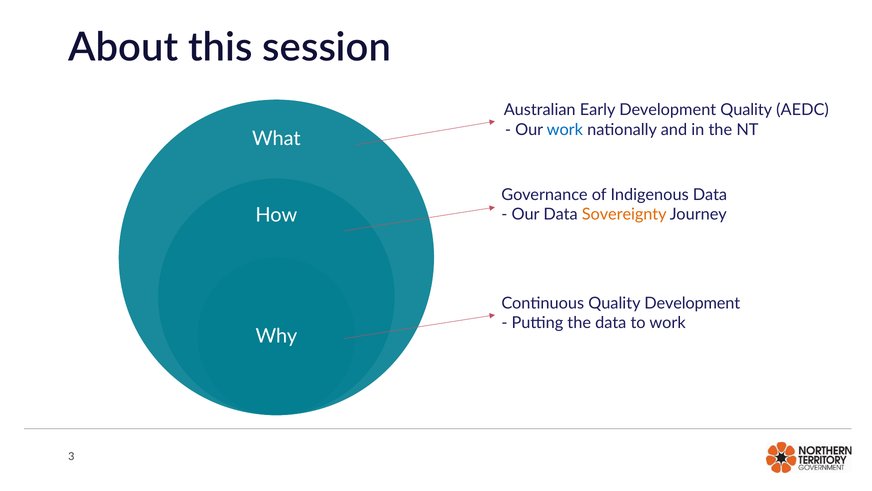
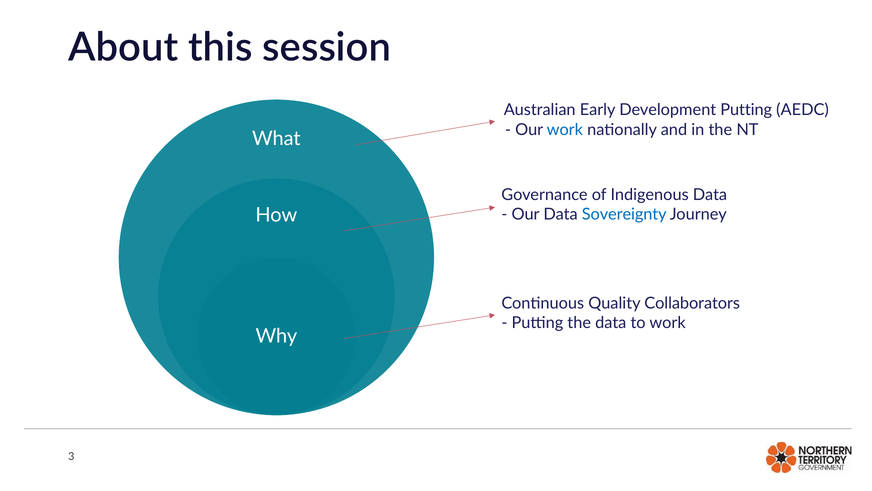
Development Quality: Quality -> Putting (746, 110)
Sovereignty colour: orange -> blue (624, 214)
Quality Development: Development -> Collaborators (692, 303)
